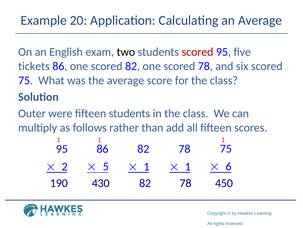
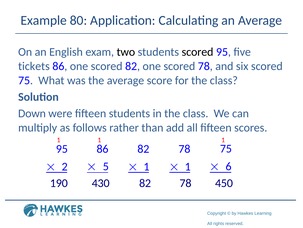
20: 20 -> 80 (79, 20)
scored colour: red -> black (198, 52)
Outer: Outer -> Down (32, 113)
